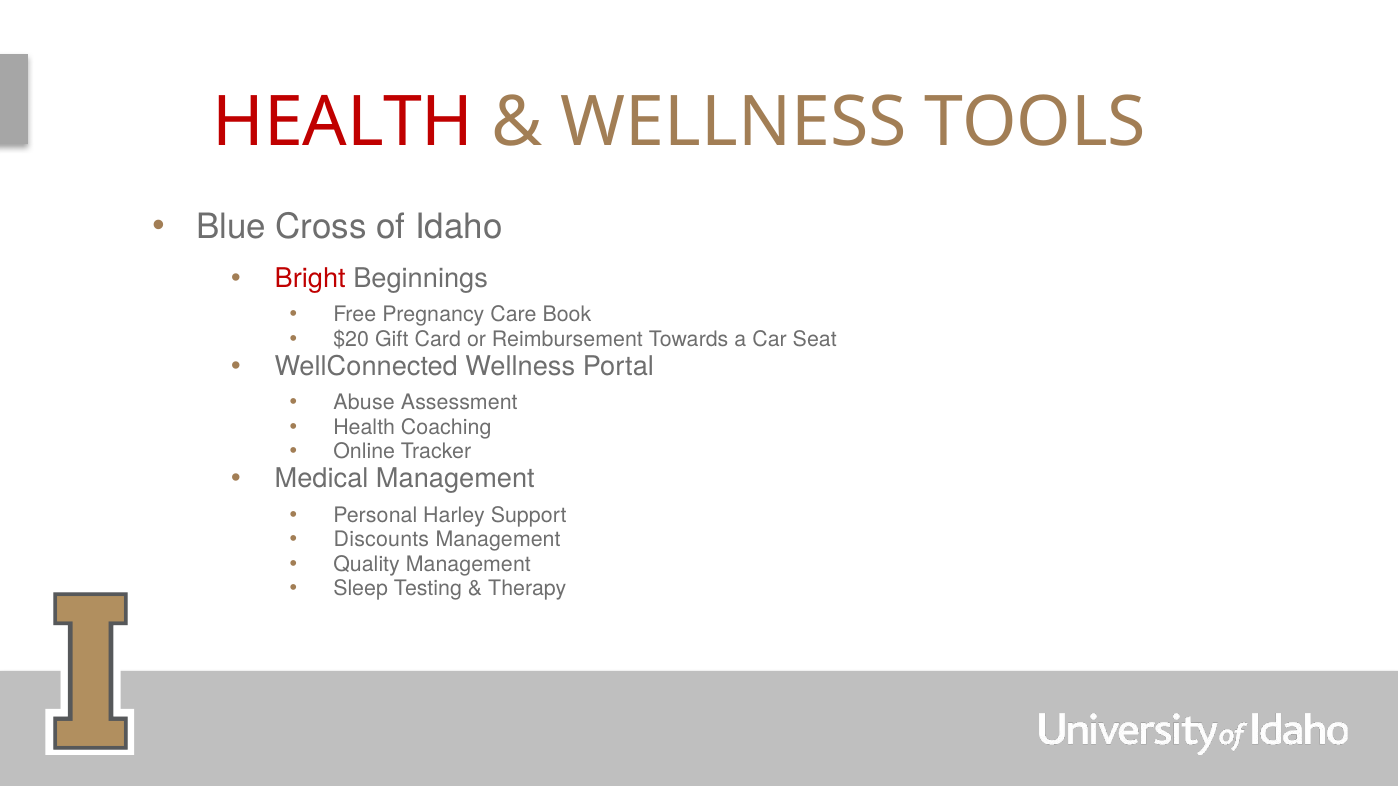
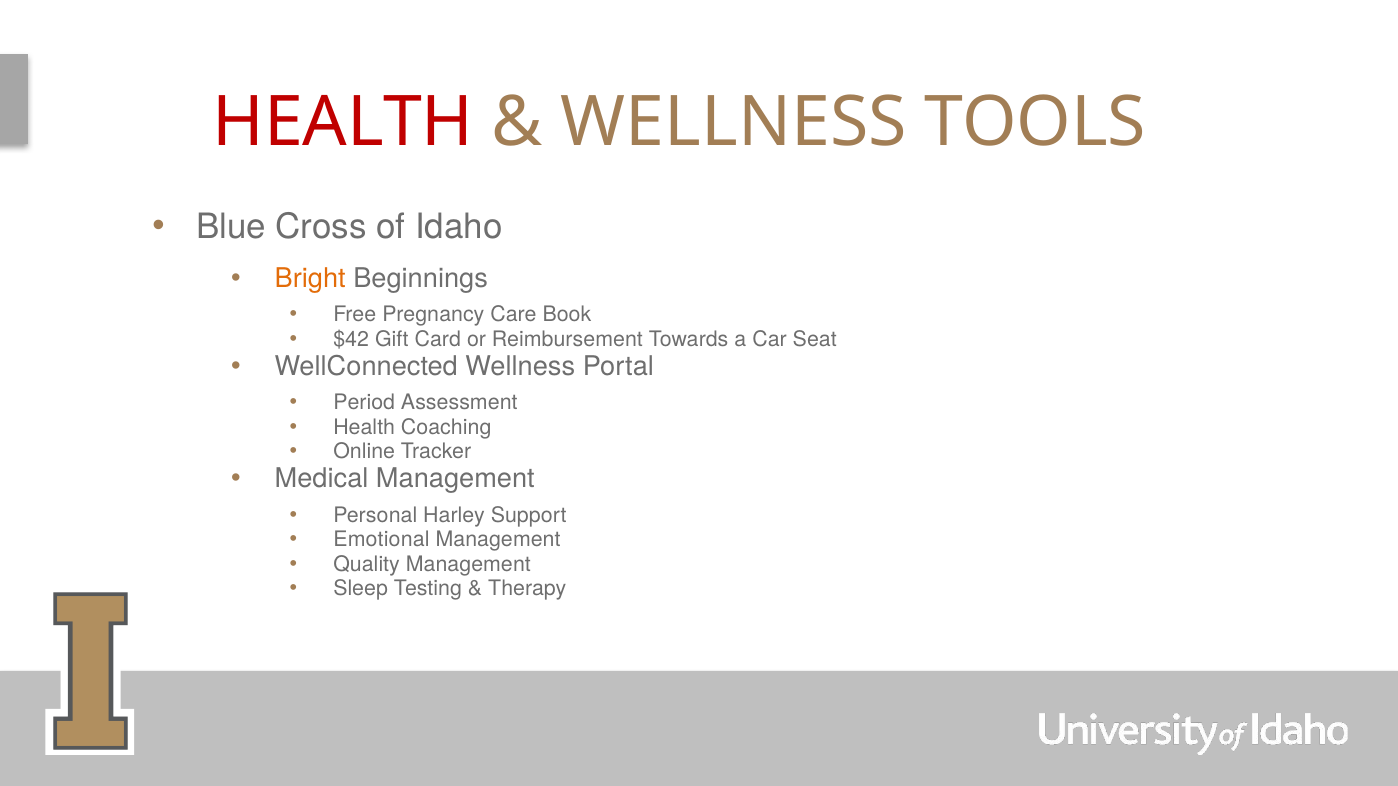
Bright colour: red -> orange (310, 279)
$20: $20 -> $42 (351, 340)
Abuse: Abuse -> Period (364, 403)
Discounts: Discounts -> Emotional (381, 540)
